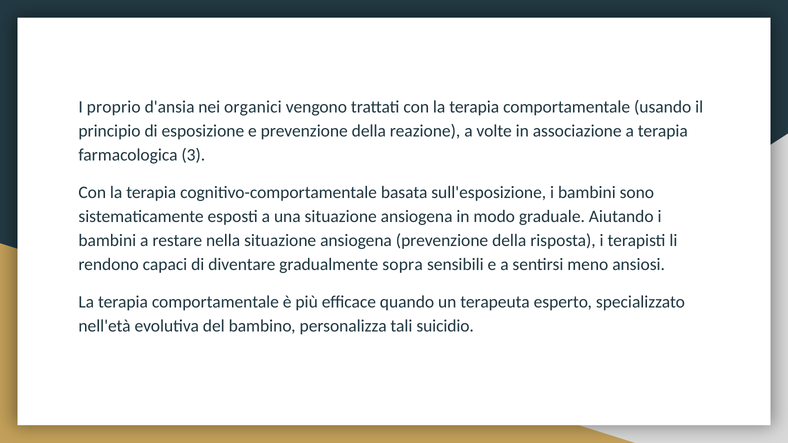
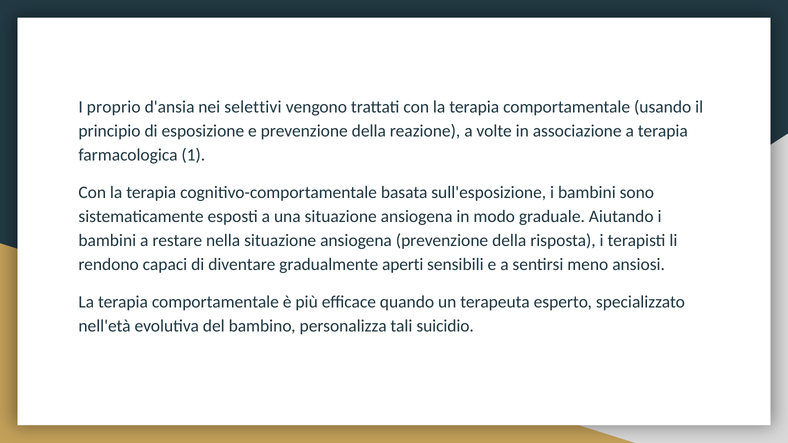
organici: organici -> selettivi (253, 107)
3: 3 -> 1 (193, 155)
sopra: sopra -> aperti (403, 265)
